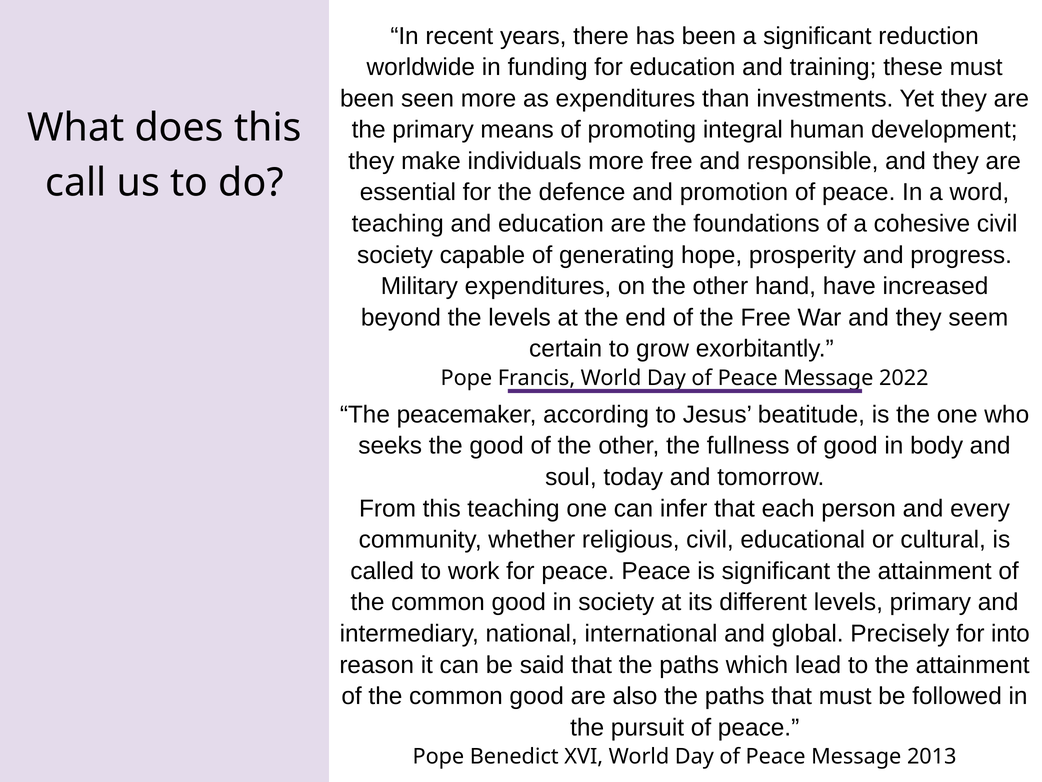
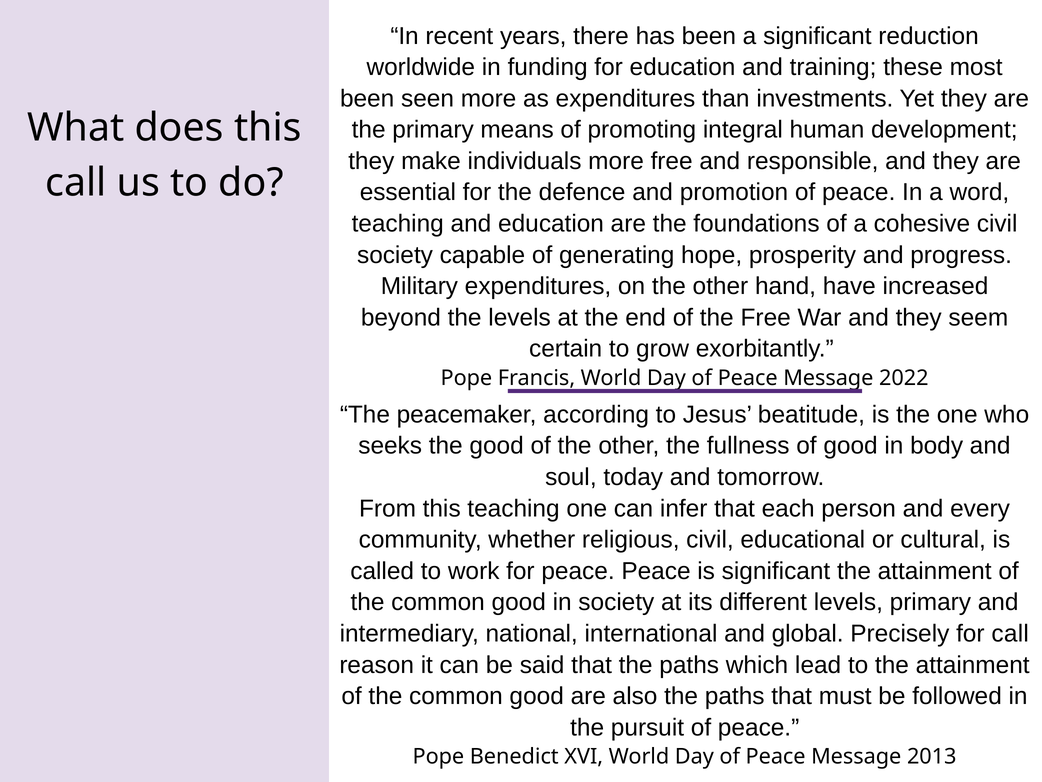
these must: must -> most (976, 67)
for into: into -> call (1010, 633)
